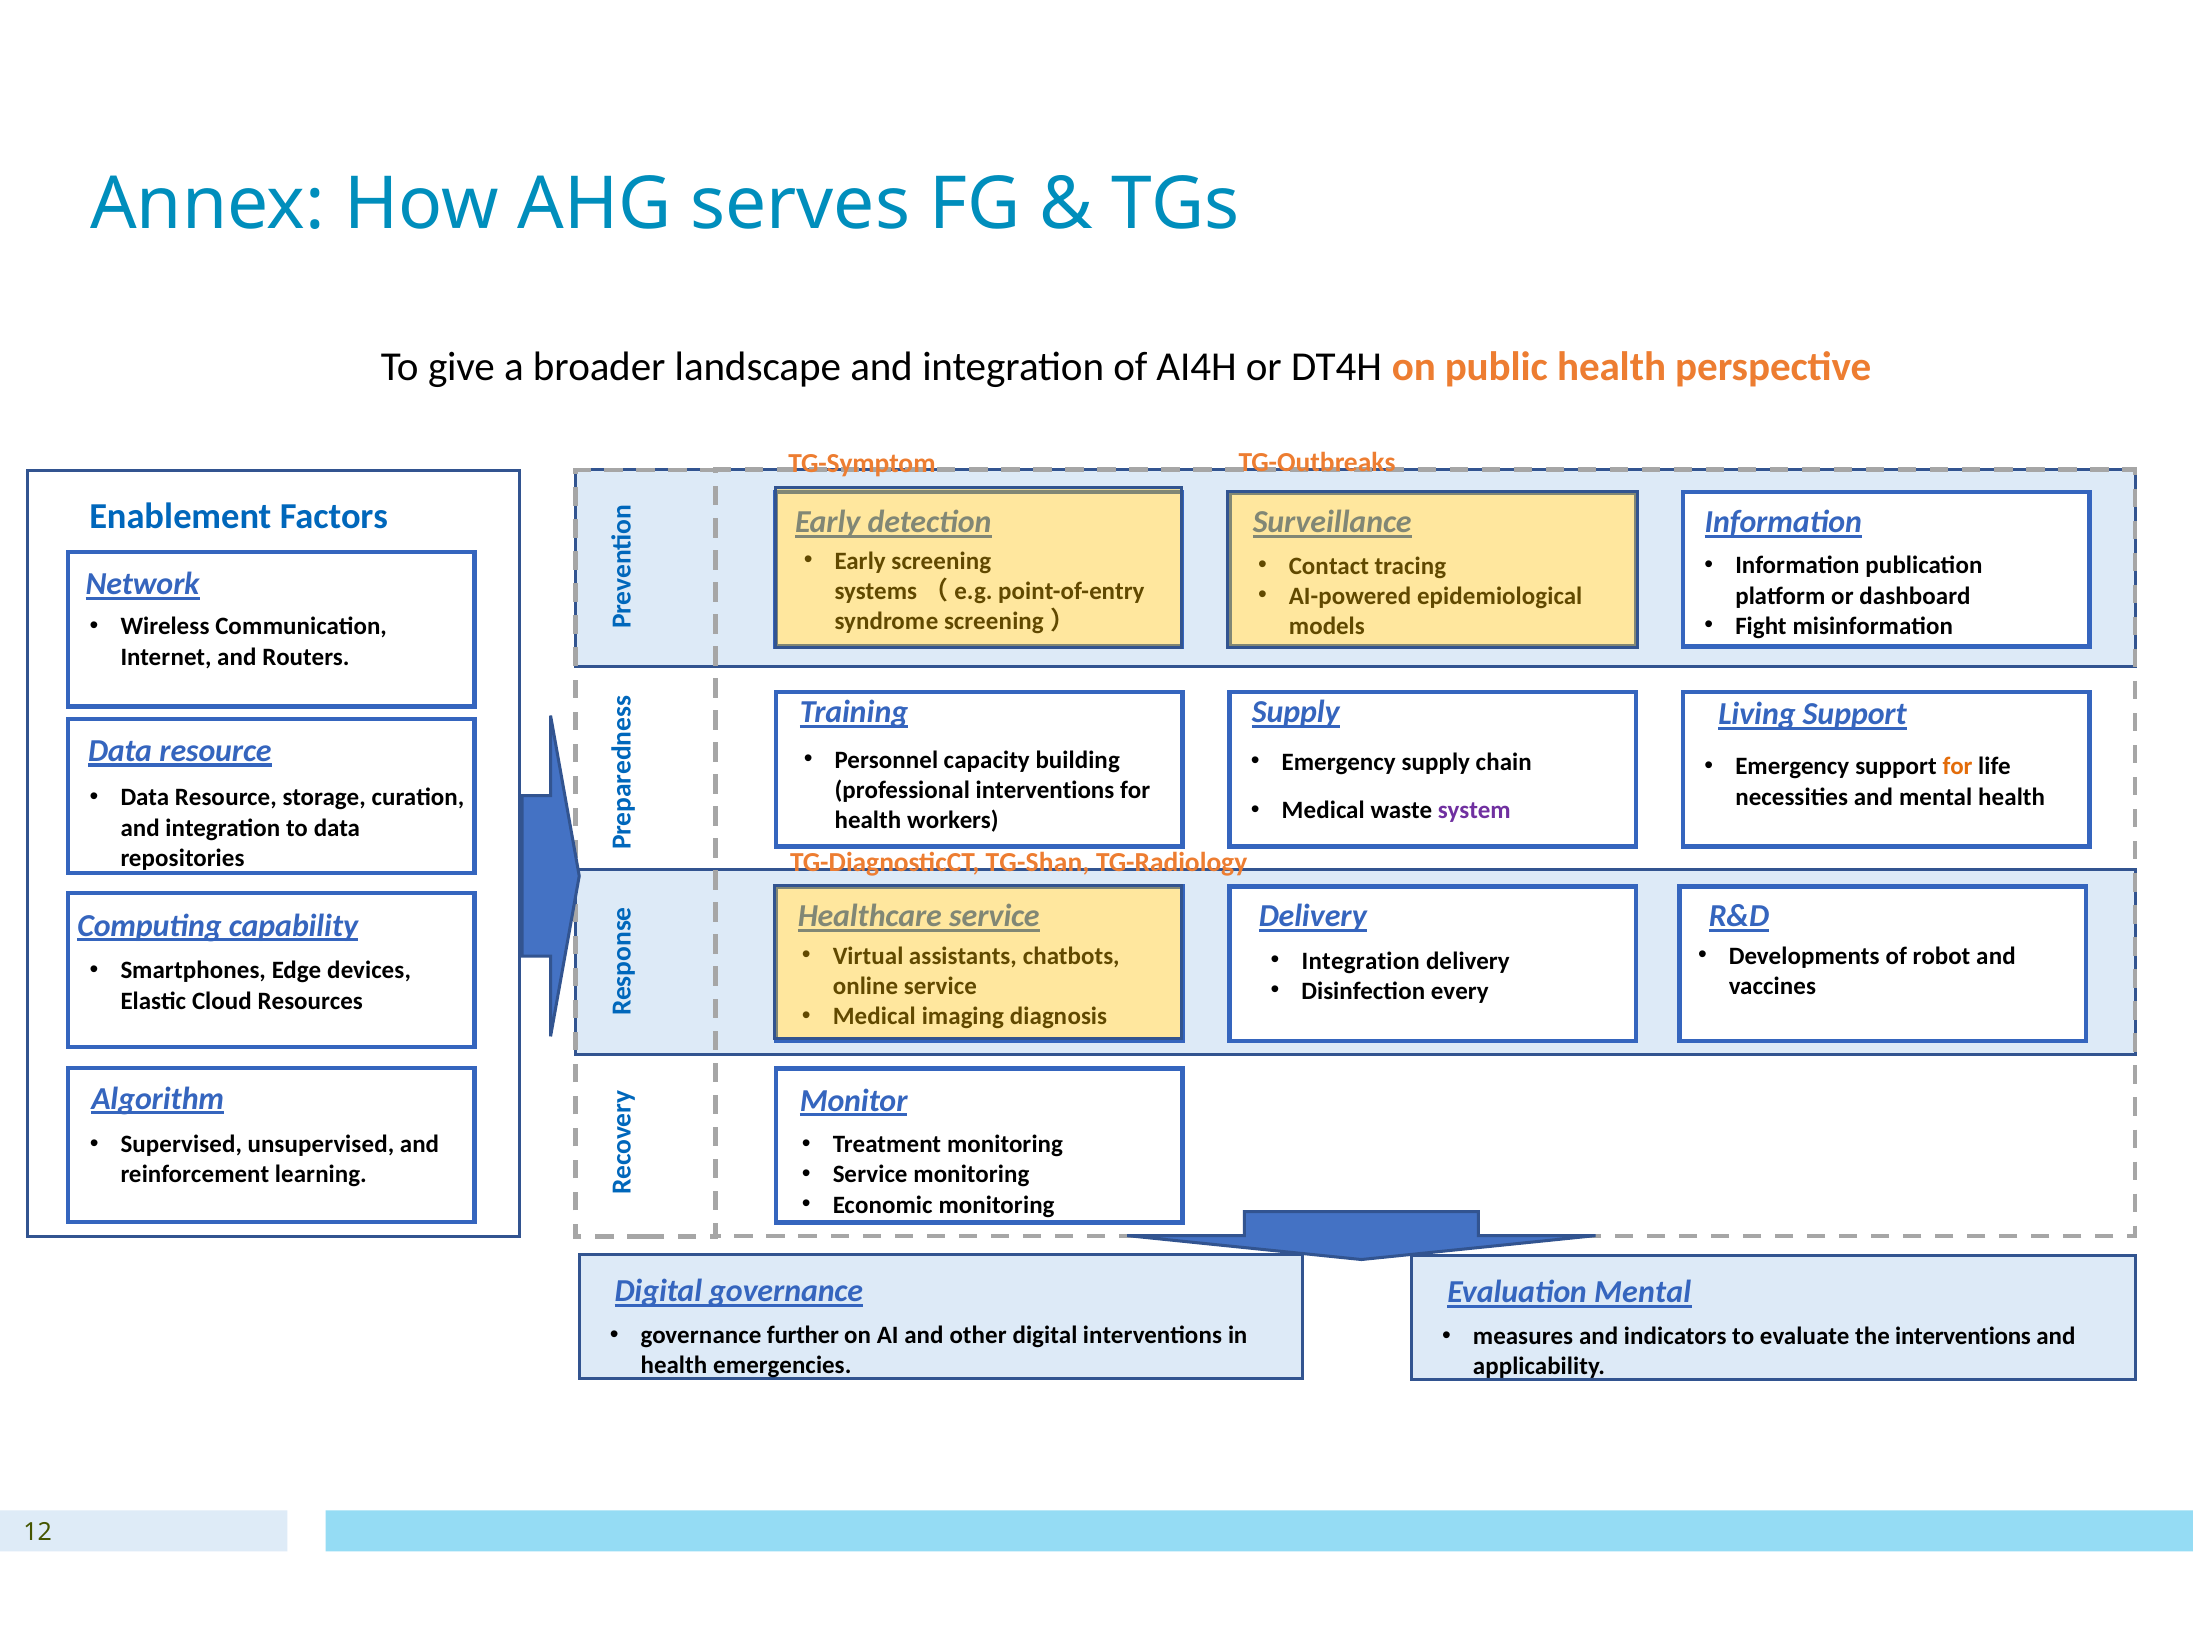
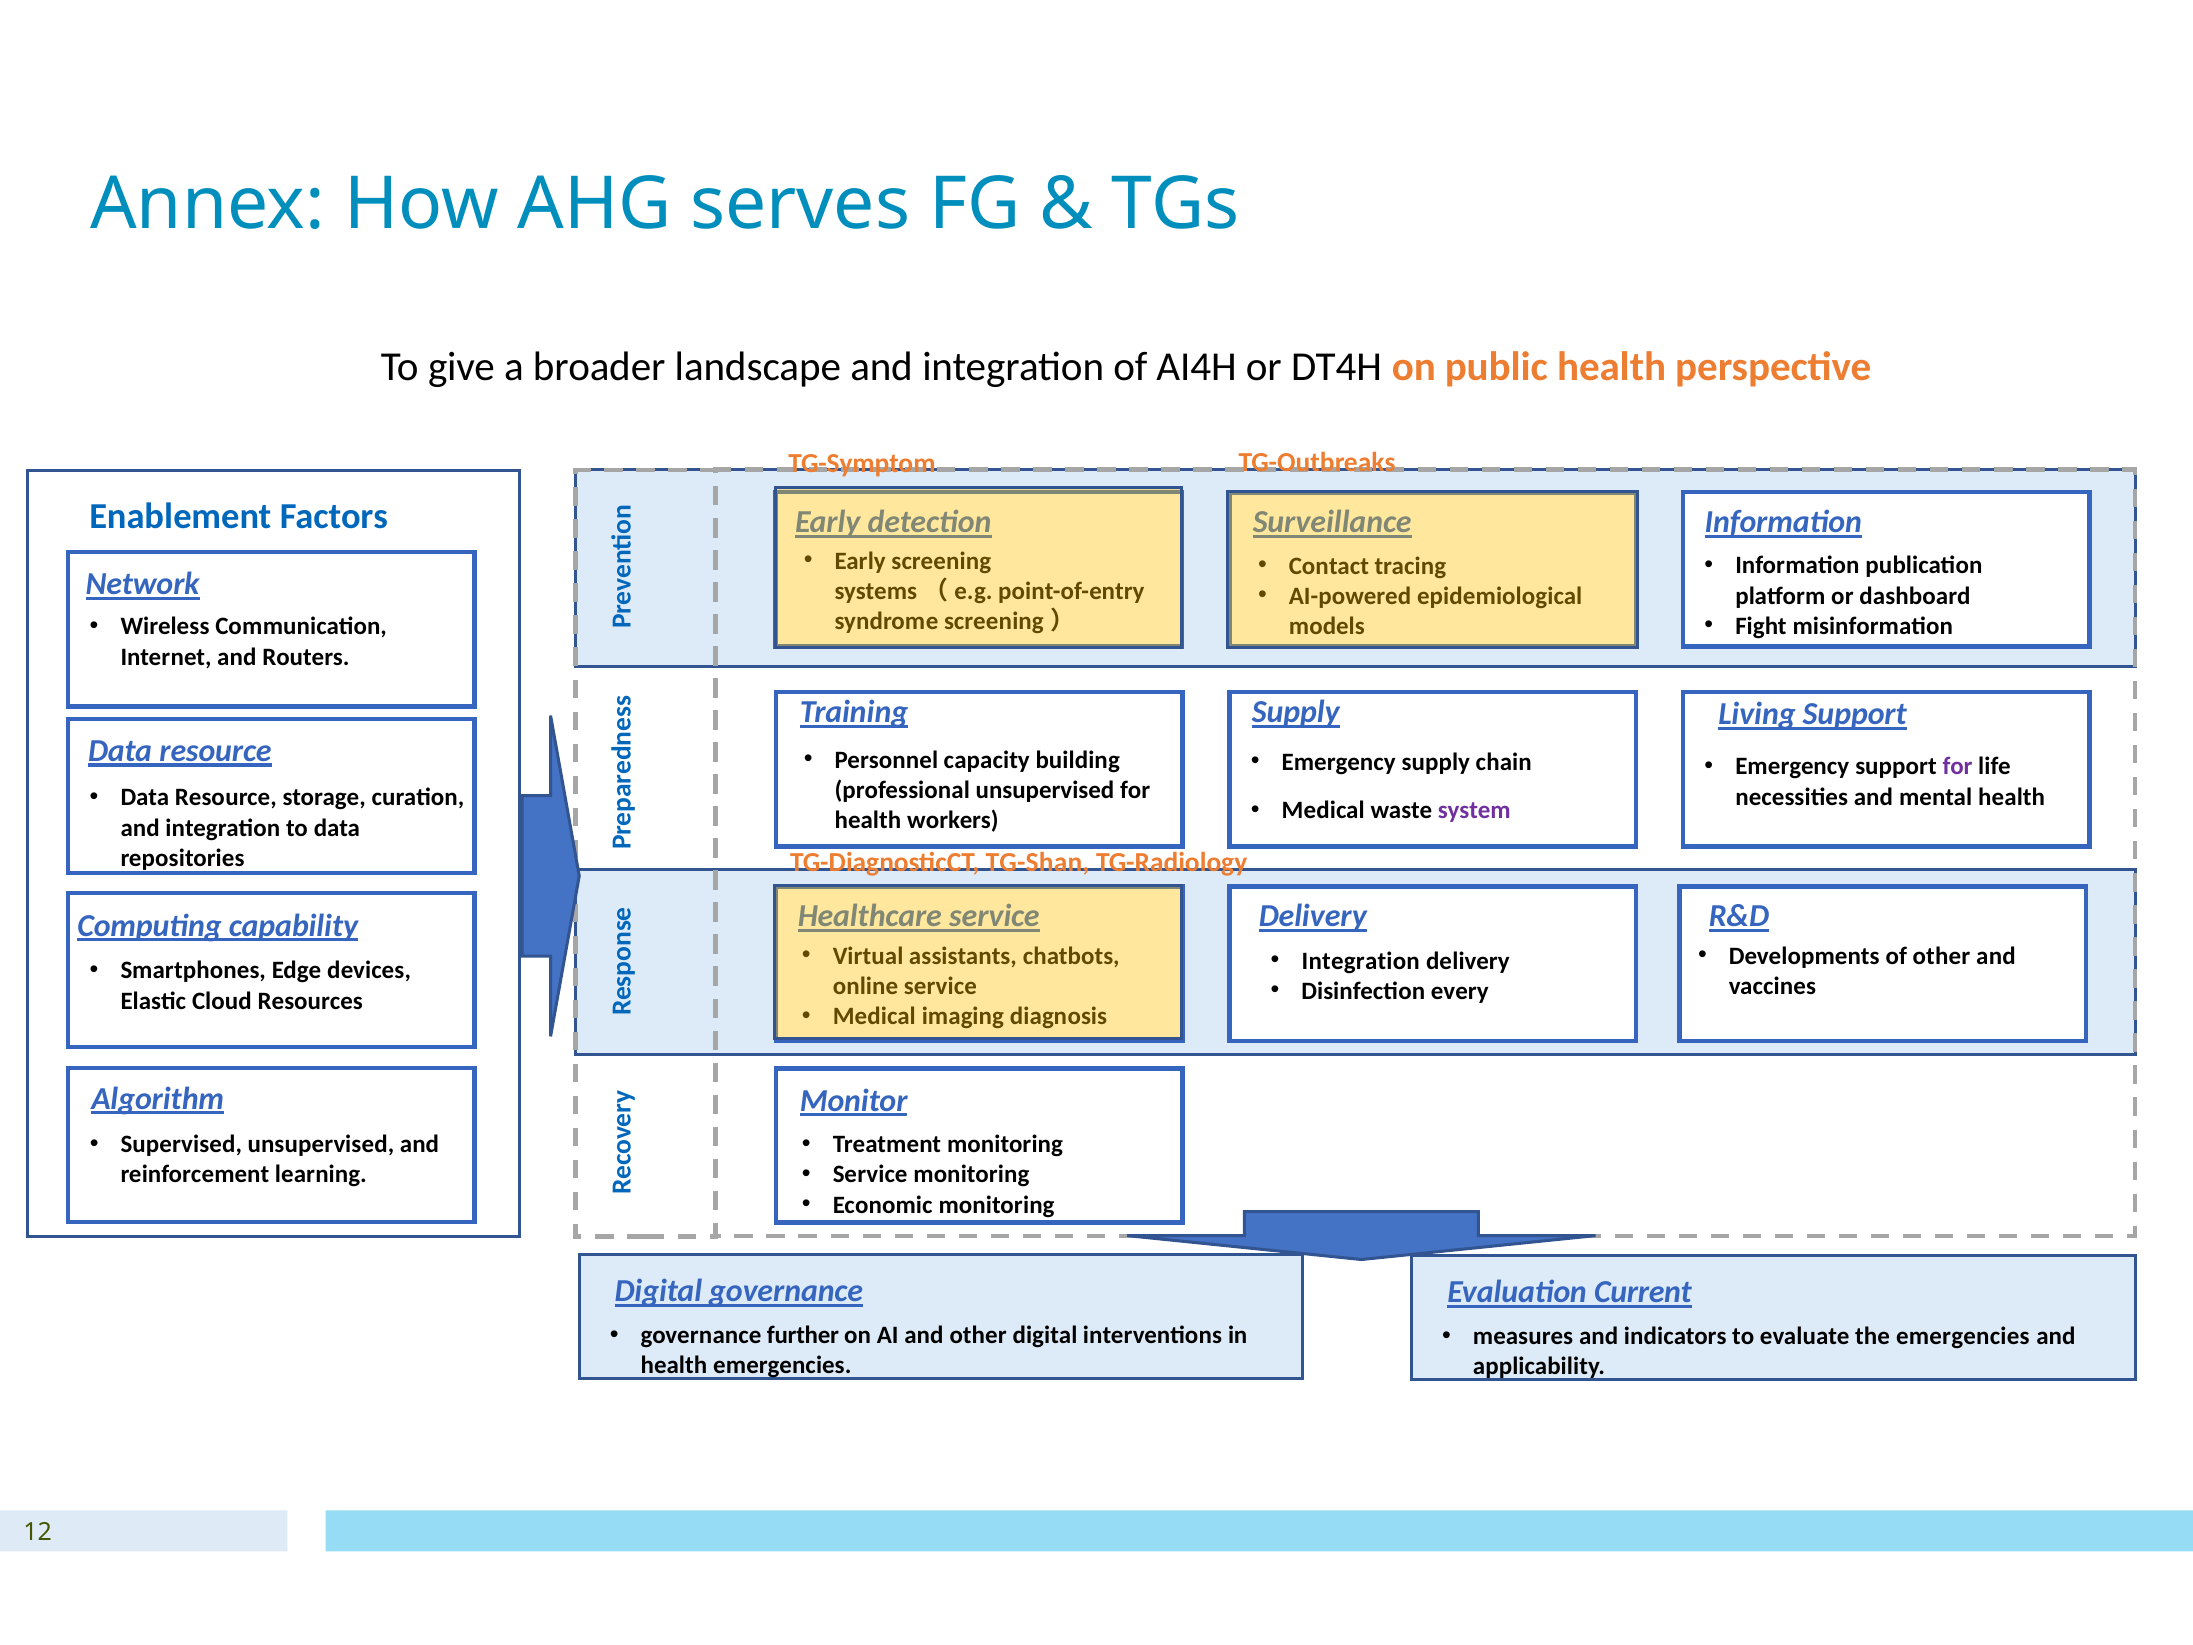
for colour: orange -> purple (1958, 767)
professional interventions: interventions -> unsupervised (1045, 790)
of robot: robot -> other (1941, 956)
Evaluation Mental: Mental -> Current (1643, 1292)
the interventions: interventions -> emergencies (1963, 1336)
